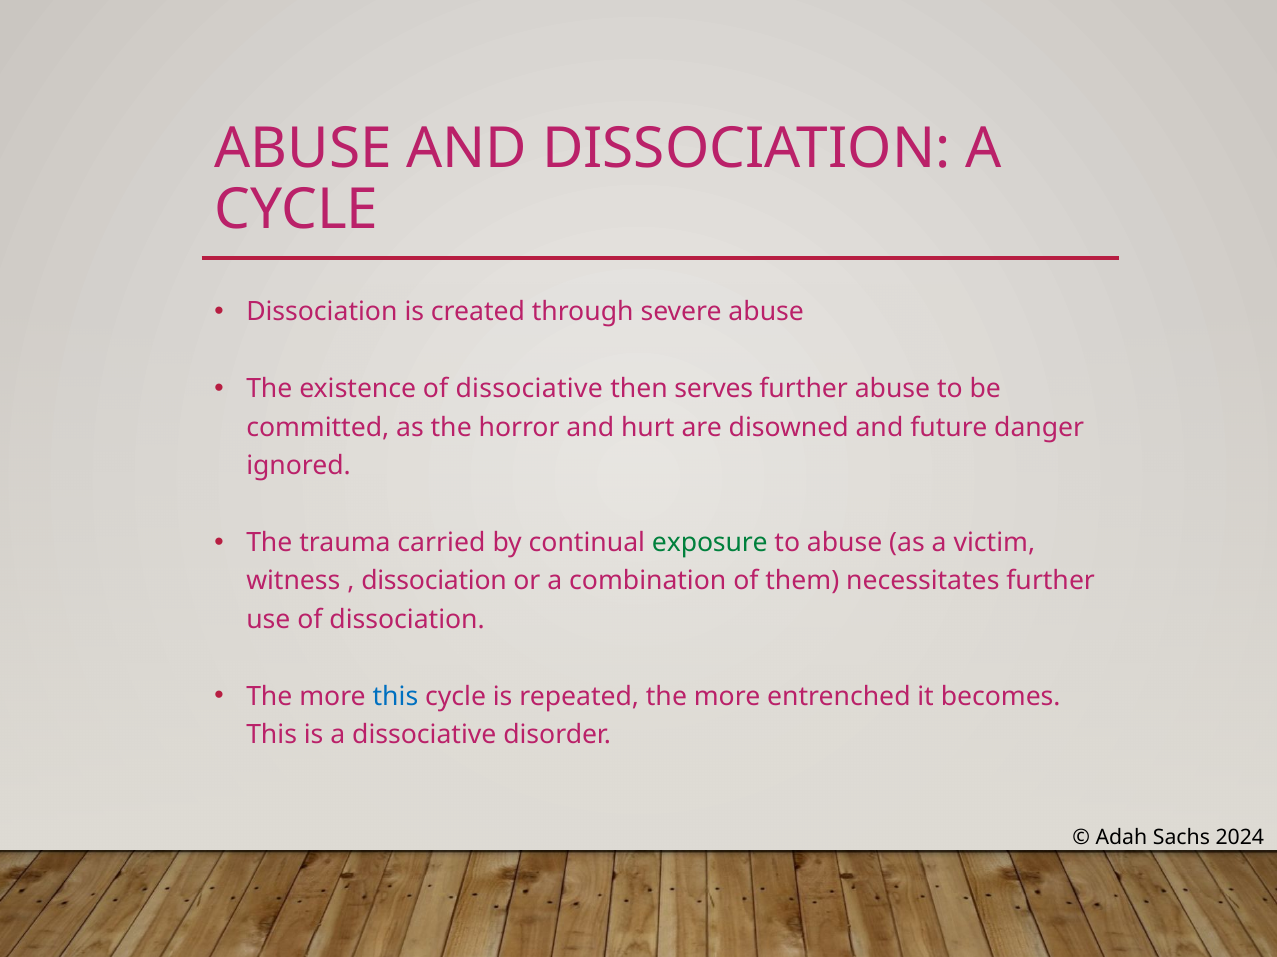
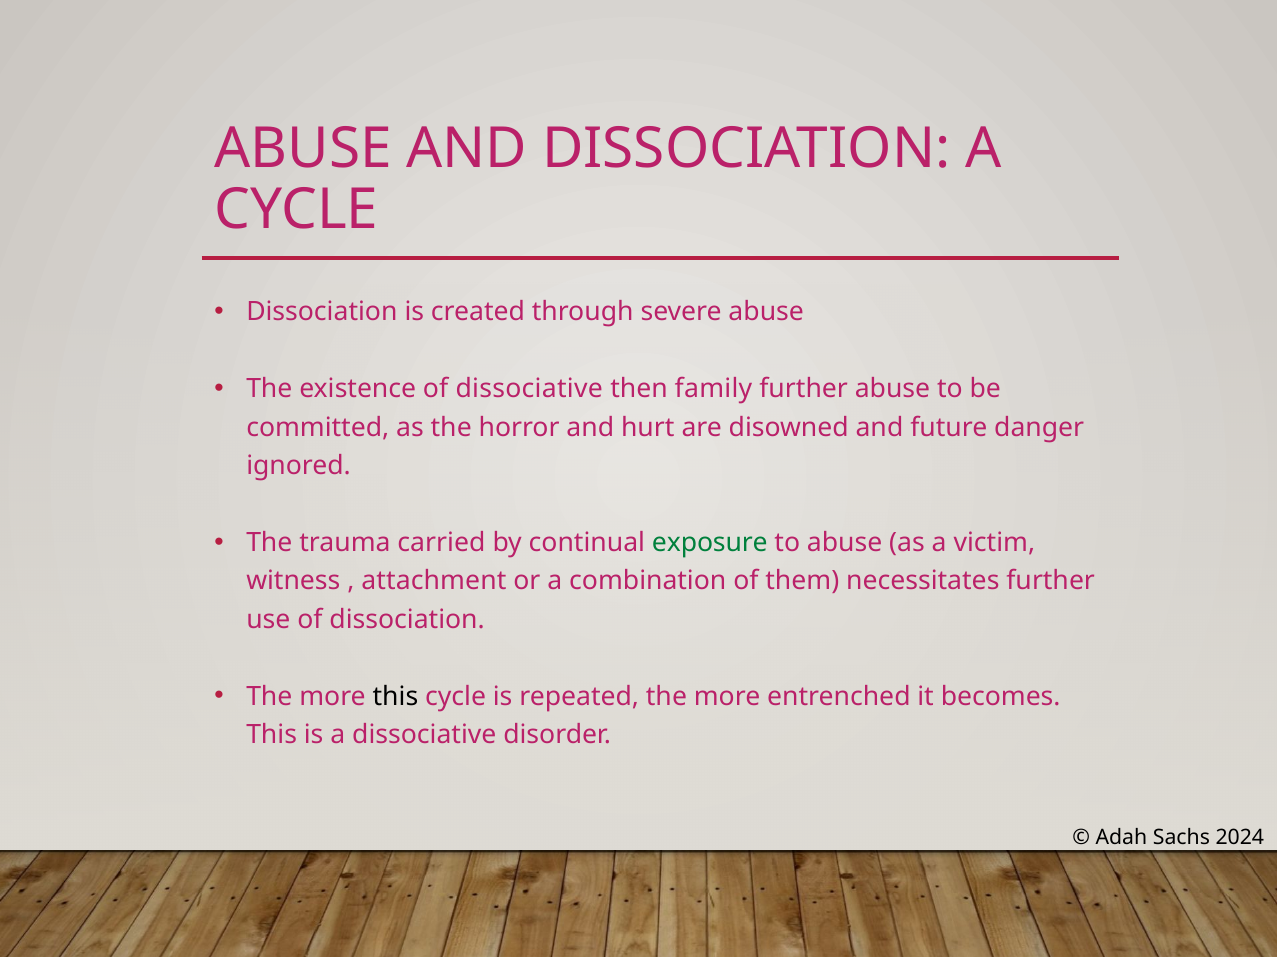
serves: serves -> family (714, 389)
dissociation: dissociation -> attachment (434, 582)
this colour: blue -> black (395, 697)
